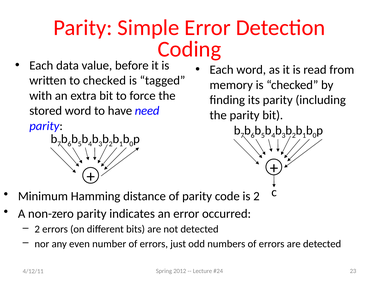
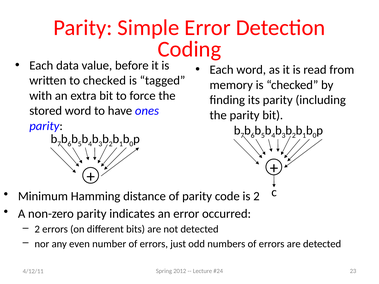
need: need -> ones (147, 111)
